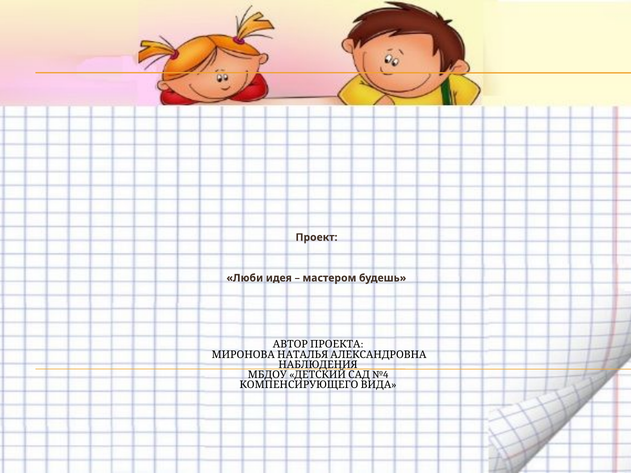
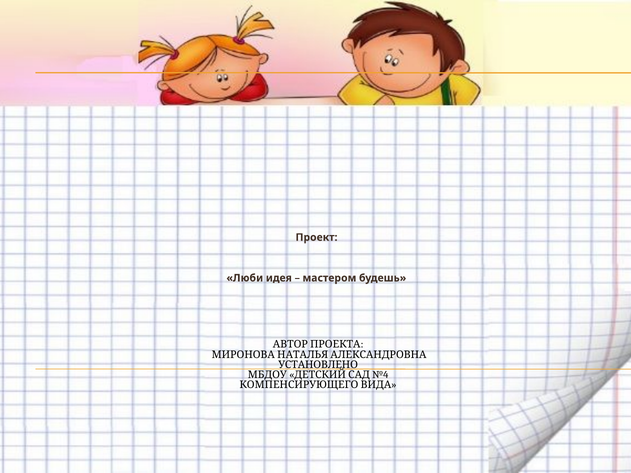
НАБЛЮДЕНИЯ: НАБЛЮДЕНИЯ -> УСТАНОВЛЕНО (318, 365)
